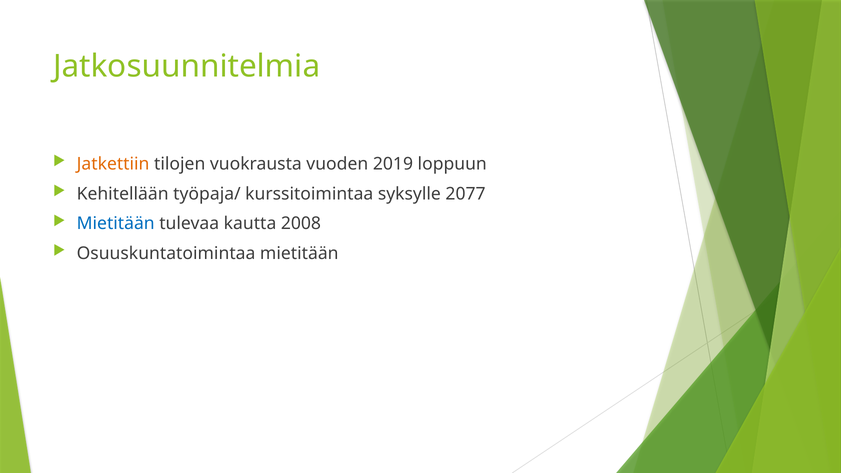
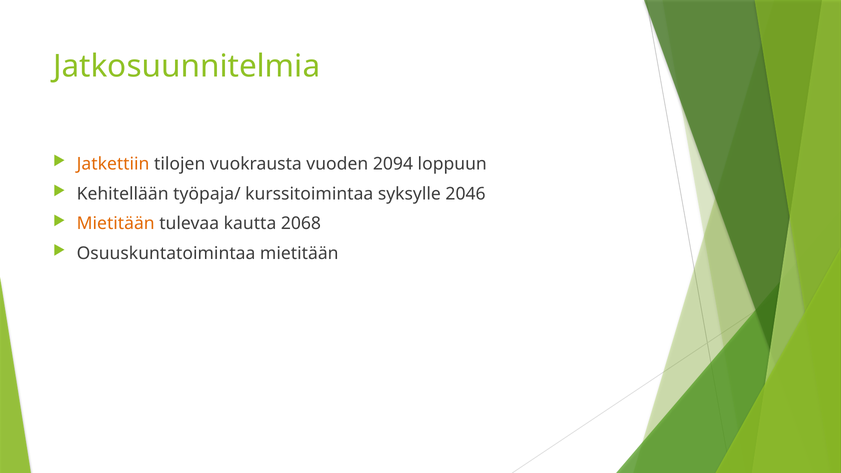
2019: 2019 -> 2094 (393, 164)
2077: 2077 -> 2046 (466, 194)
Mietitään colour: blue -> orange (116, 224)
2008: 2008 -> 2068 (301, 224)
